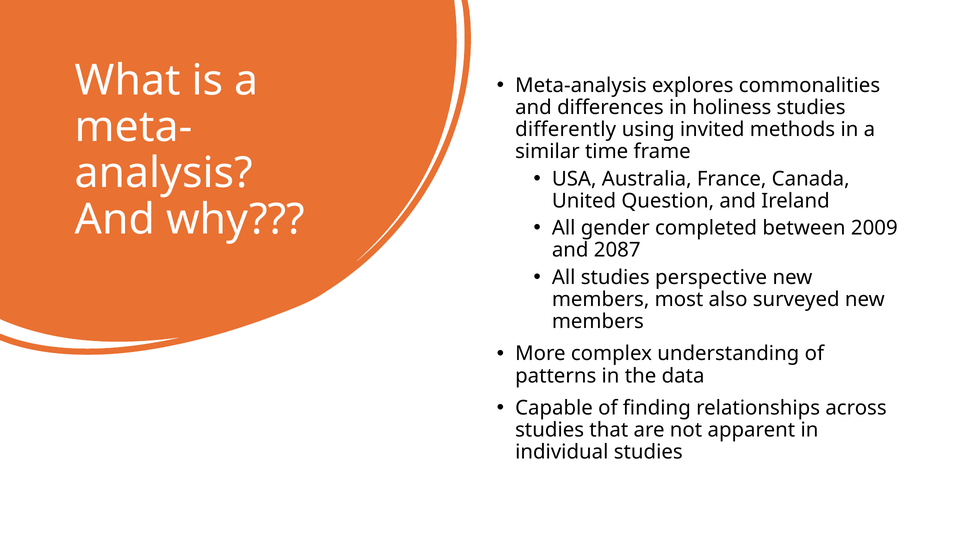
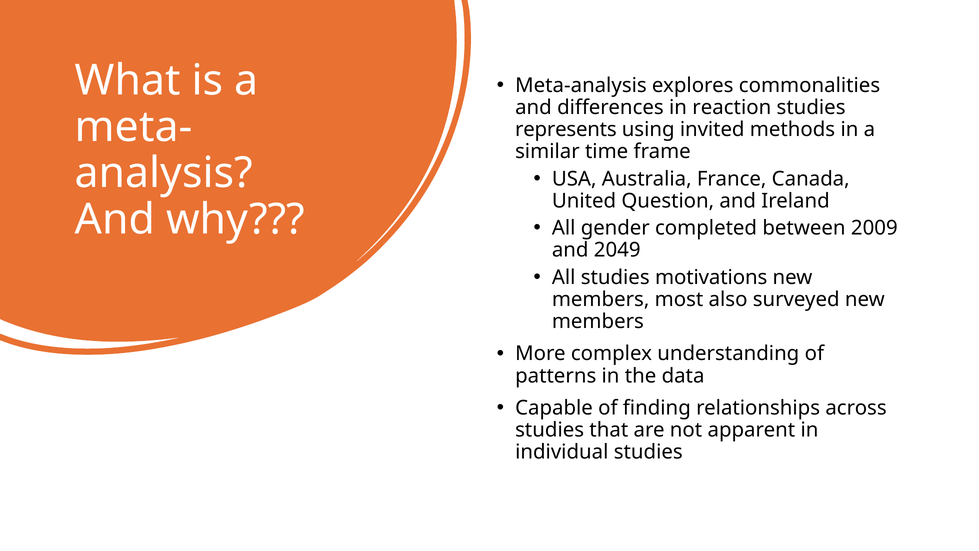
holiness: holiness -> reaction (732, 108)
differently: differently -> represents (566, 130)
2087: 2087 -> 2049 (617, 250)
perspective: perspective -> motivations (711, 277)
